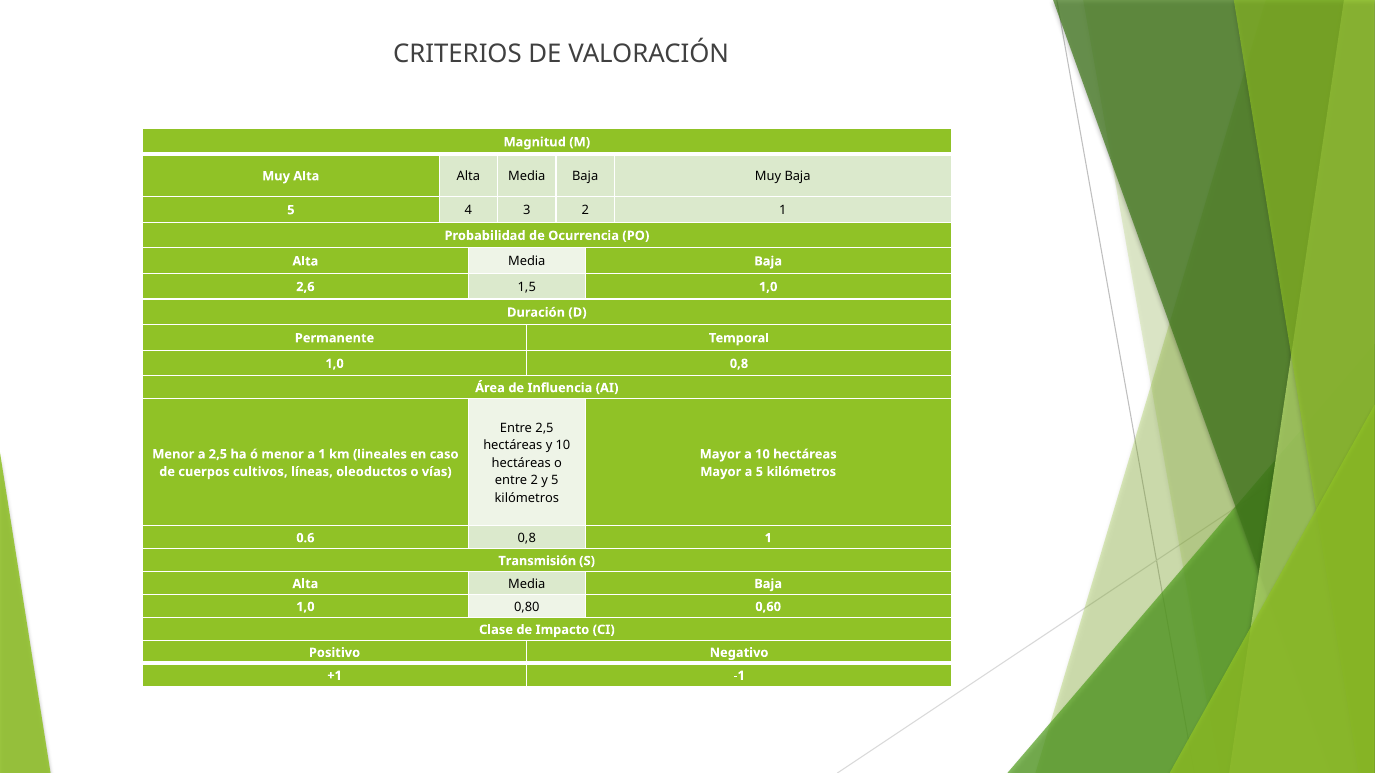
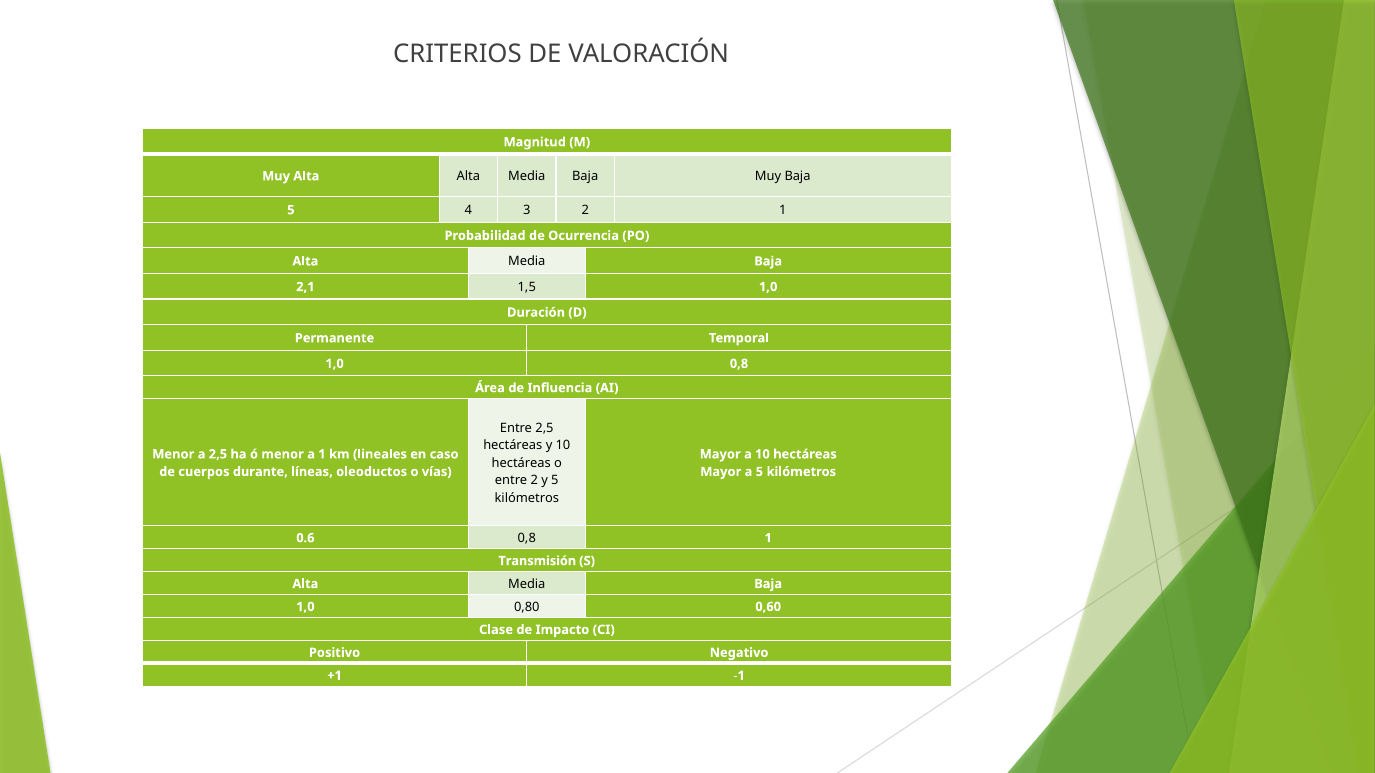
2,6: 2,6 -> 2,1 (305, 287)
cultivos: cultivos -> durante (260, 472)
